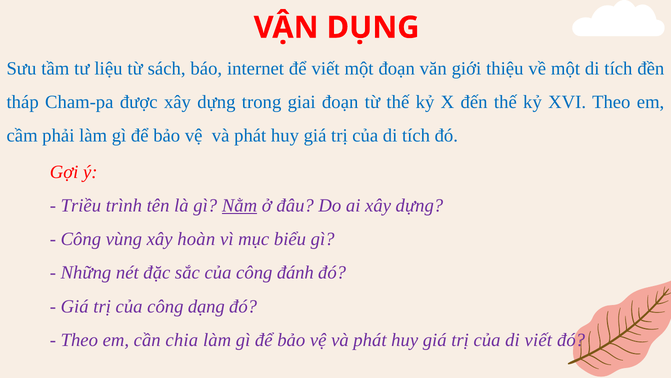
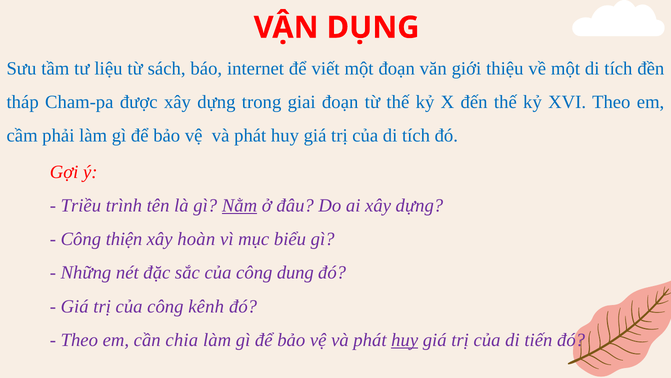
vùng: vùng -> thiện (124, 239)
đánh: đánh -> dung (295, 272)
dạng: dạng -> kênh (206, 306)
huy underline: none -> present (405, 340)
di viết: viết -> tiến (538, 340)
